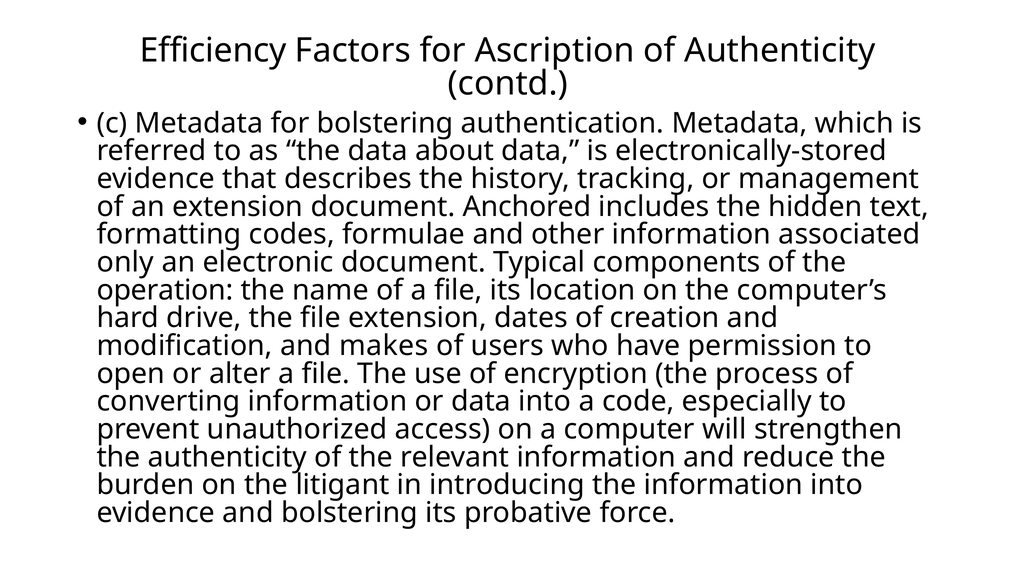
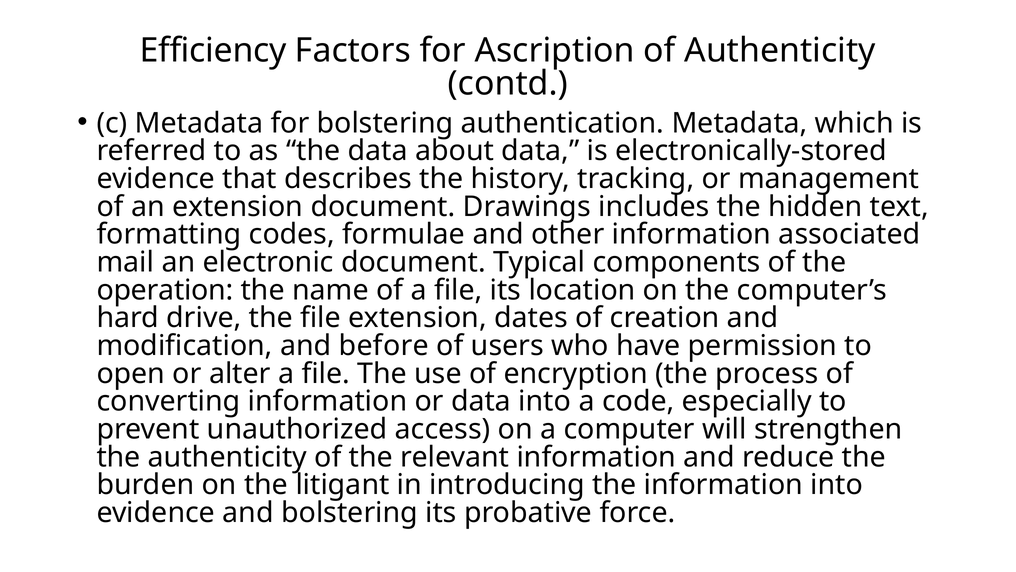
Anchored: Anchored -> Drawings (527, 206)
only: only -> mail (125, 262)
makes: makes -> before (384, 345)
